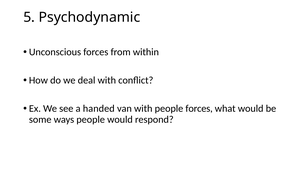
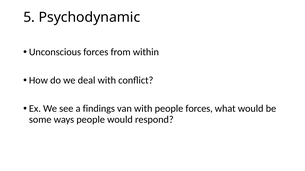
handed: handed -> findings (99, 109)
